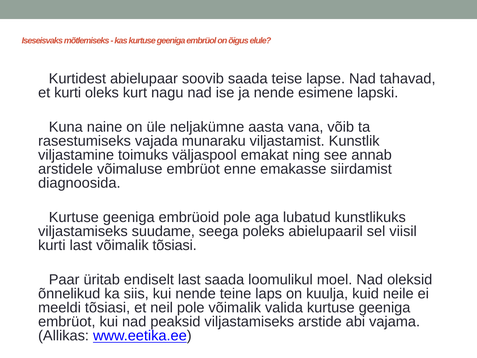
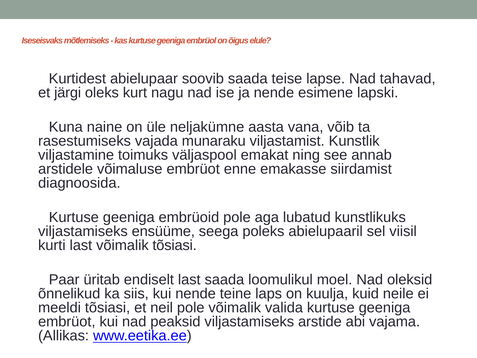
et kurti: kurti -> järgi (68, 93)
suudame: suudame -> ensüüme (163, 231)
